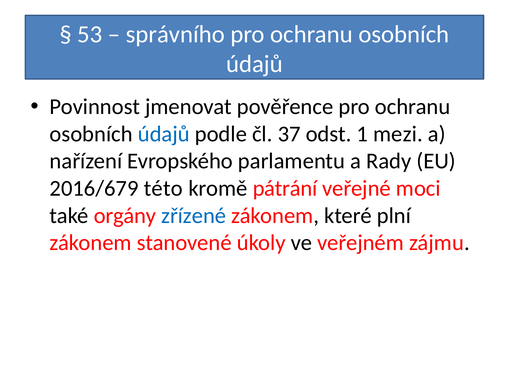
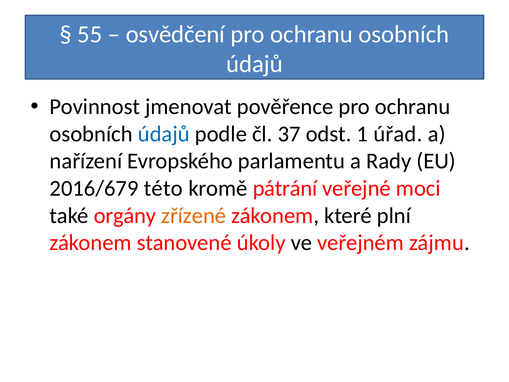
53: 53 -> 55 (90, 34)
správního: správního -> osvědčení (175, 34)
mezi: mezi -> úřad (398, 134)
zřízené colour: blue -> orange (194, 215)
